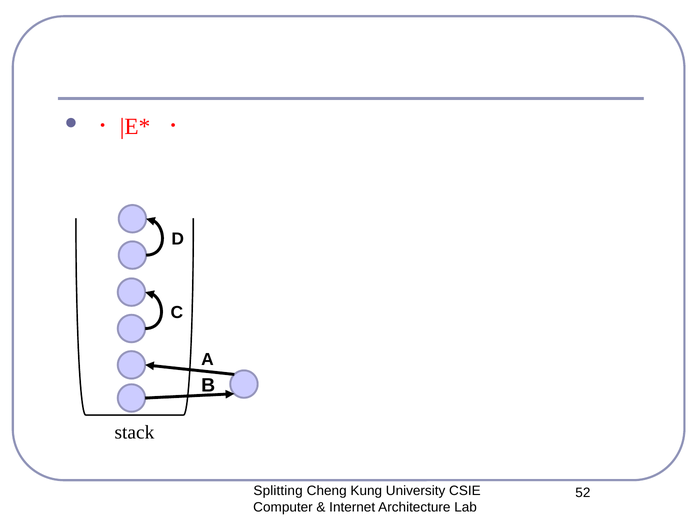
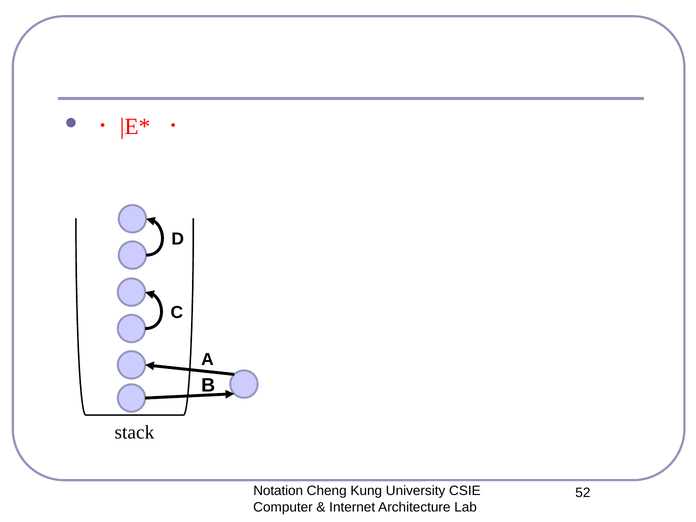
Splitting: Splitting -> Notation (278, 491)
